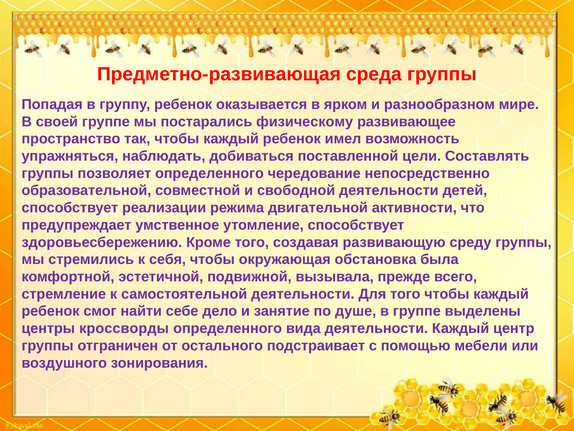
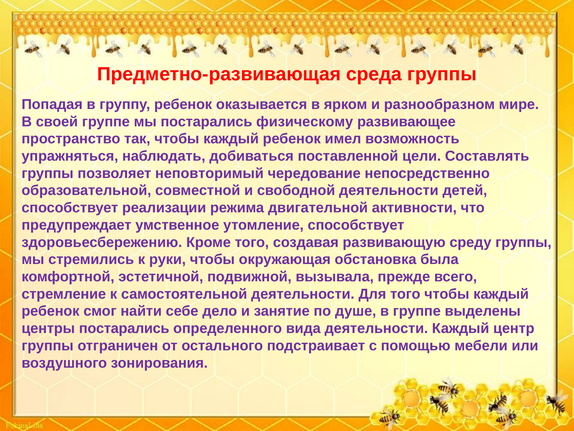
позволяет определенного: определенного -> неповторимый (209, 173)
себя: себя -> руки (167, 259)
центры кроссворды: кроссворды -> постарались (124, 328)
